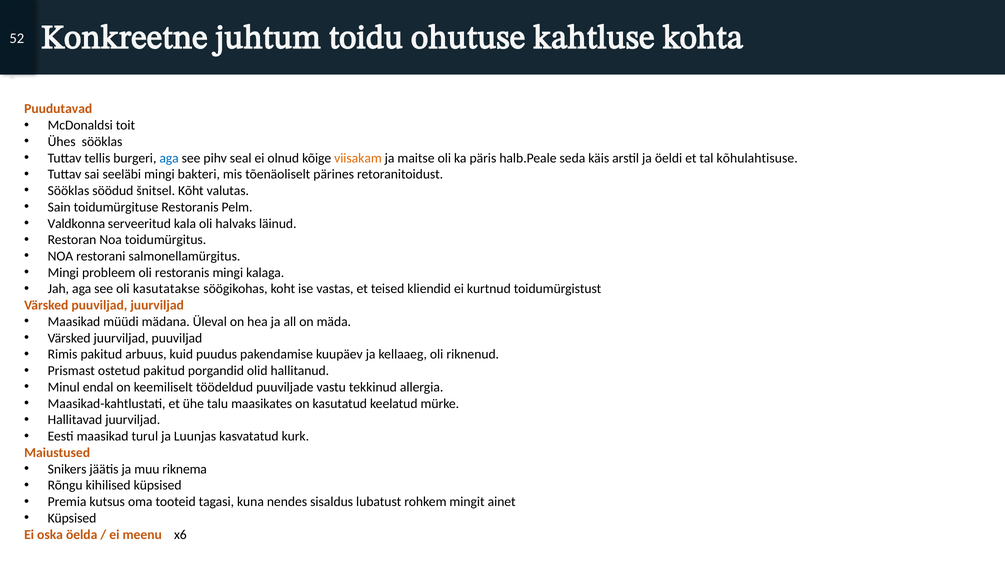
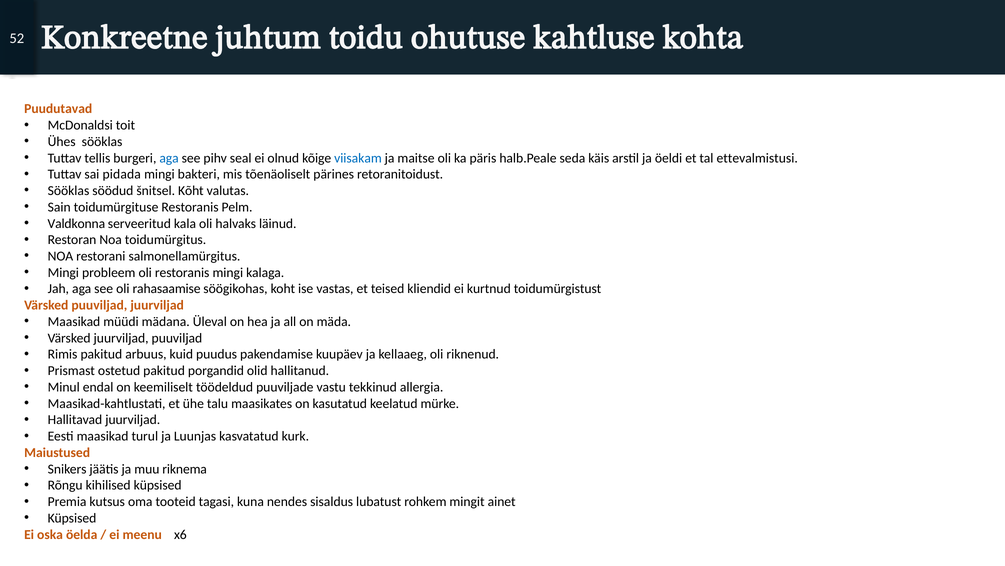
viisakam colour: orange -> blue (358, 158)
kõhulahtisuse: kõhulahtisuse -> ettevalmistusi (757, 158)
seeläbi: seeläbi -> pidada (122, 174)
kasutatakse: kasutatakse -> rahasaamise (167, 289)
